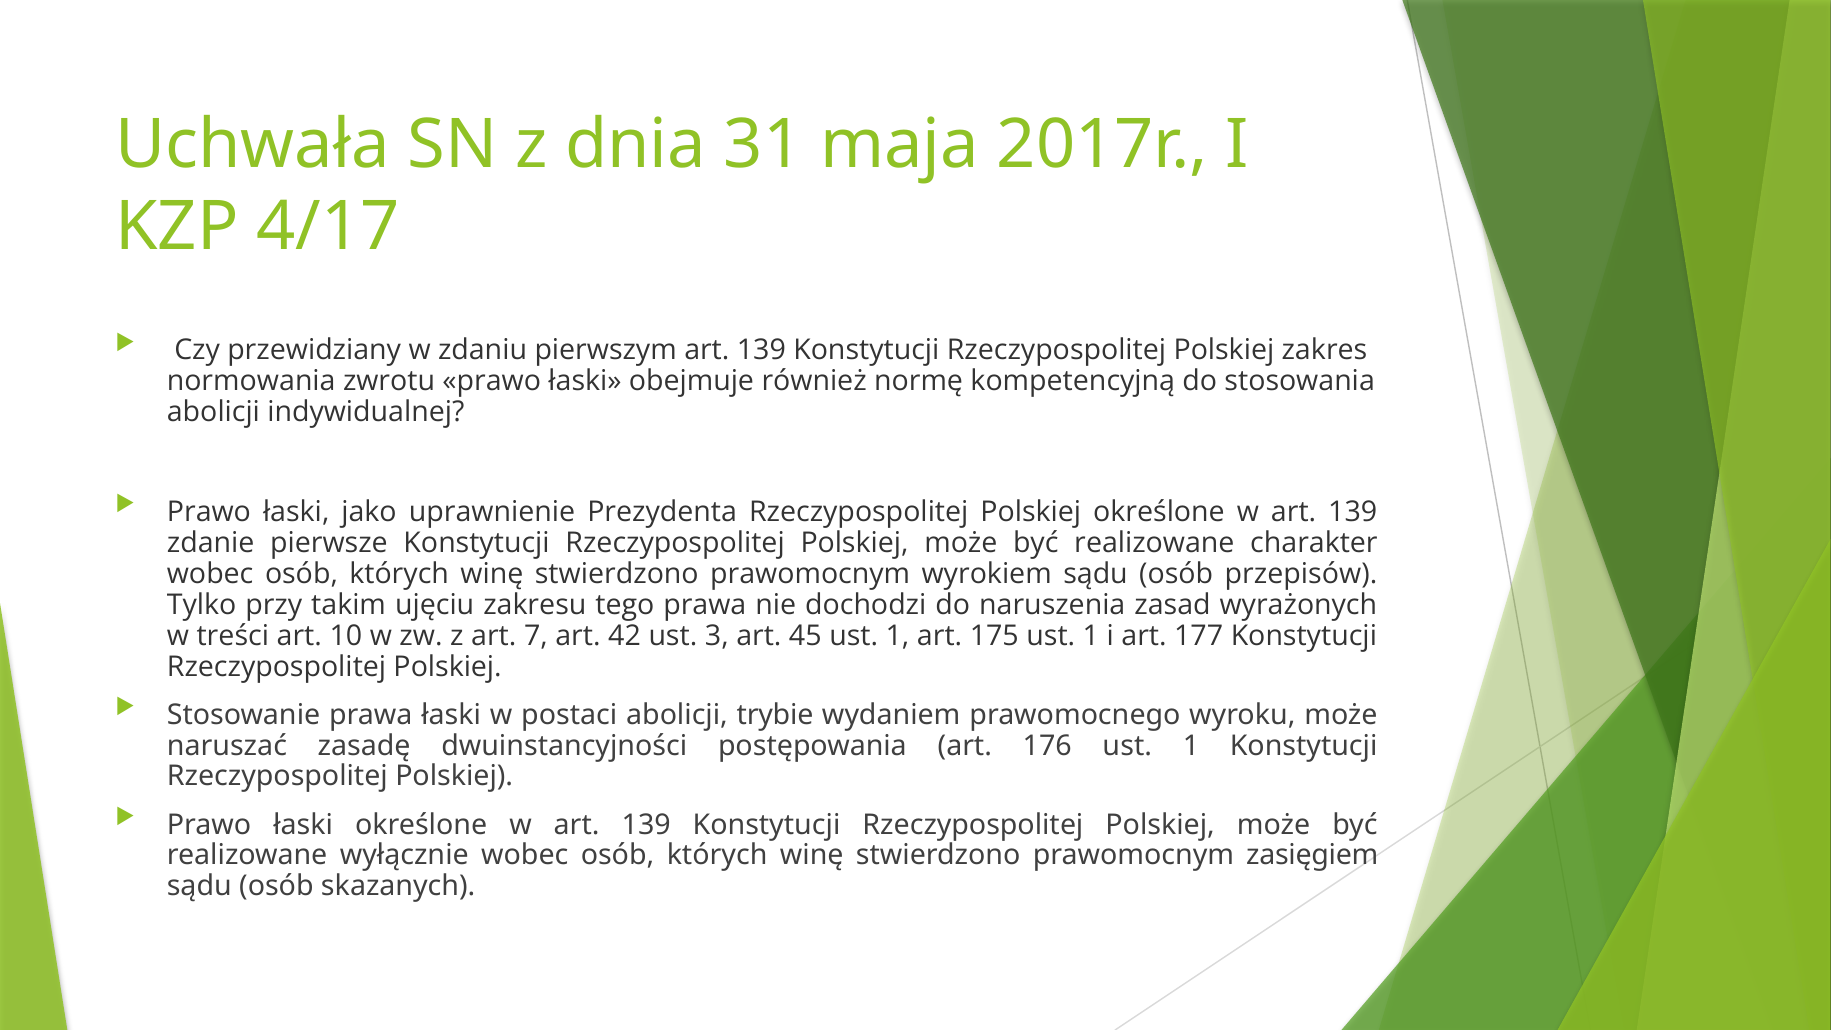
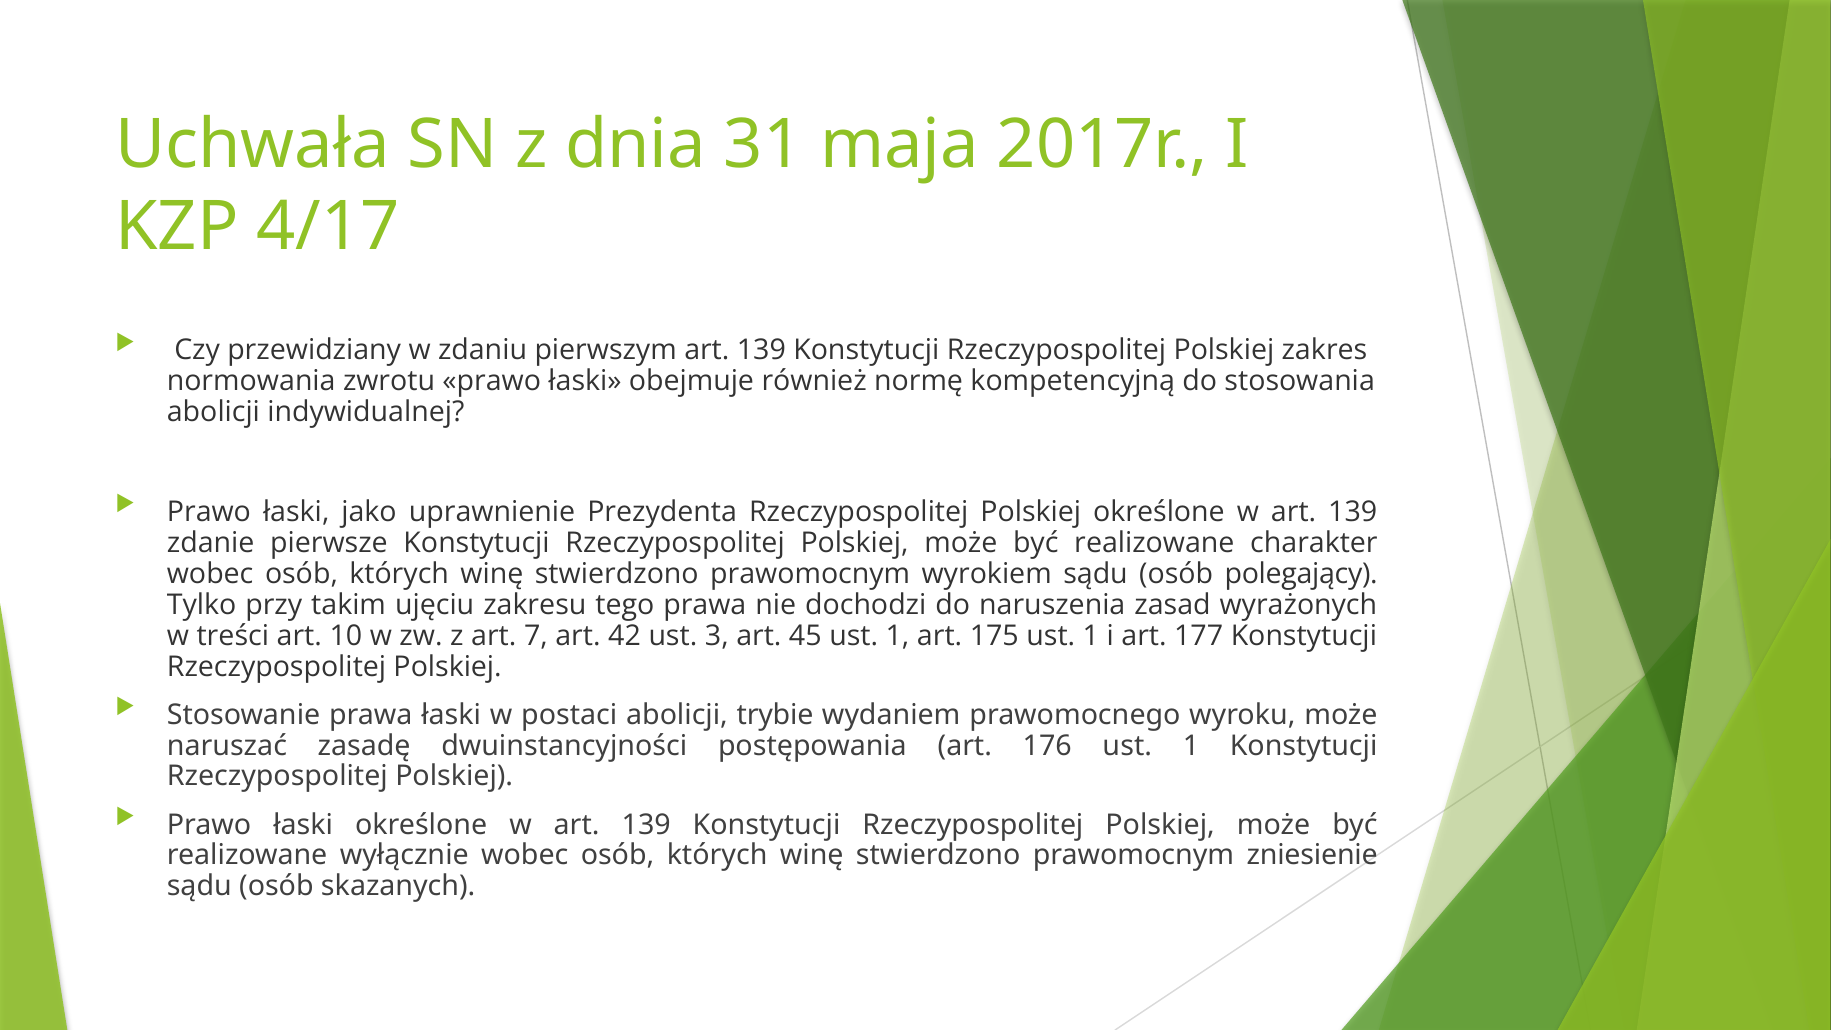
przepisów: przepisów -> polegający (1301, 574)
zasięgiem: zasięgiem -> zniesienie (1312, 855)
